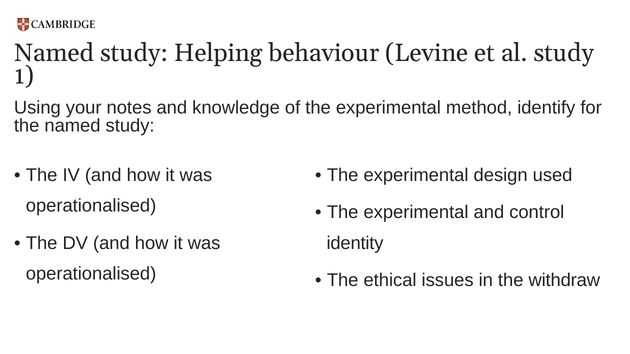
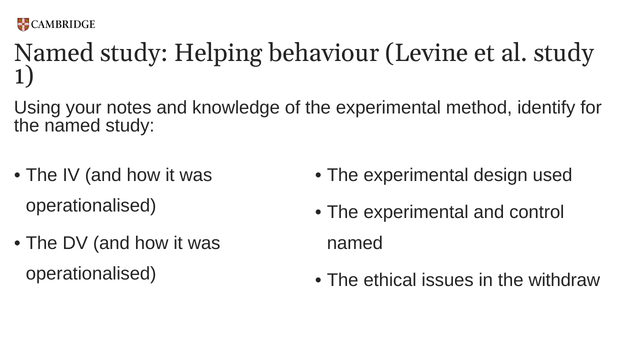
identity: identity -> named (355, 243)
